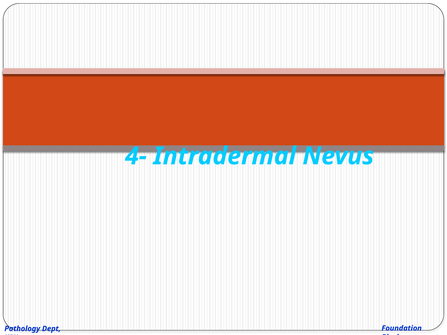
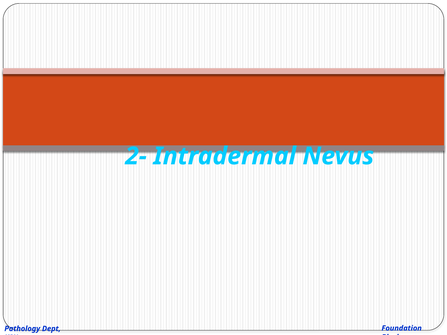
4-: 4- -> 2- (136, 156)
